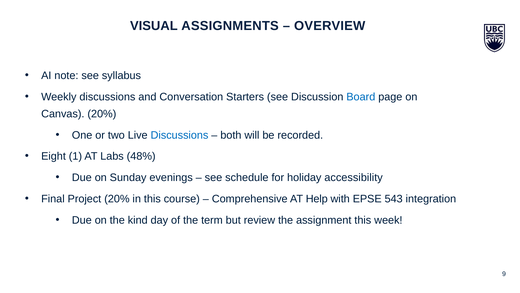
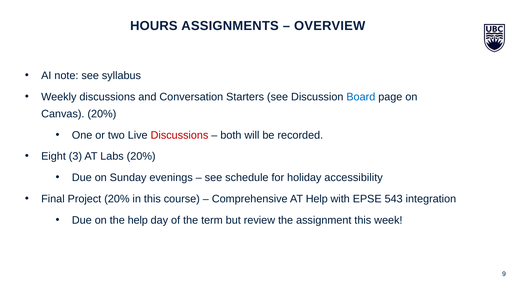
VISUAL: VISUAL -> HOURS (154, 26)
Discussions colour: blue -> red (179, 135)
1: 1 -> 3 (75, 156)
Labs 48%: 48% -> 20% (141, 156)
the kind: kind -> help (138, 220)
